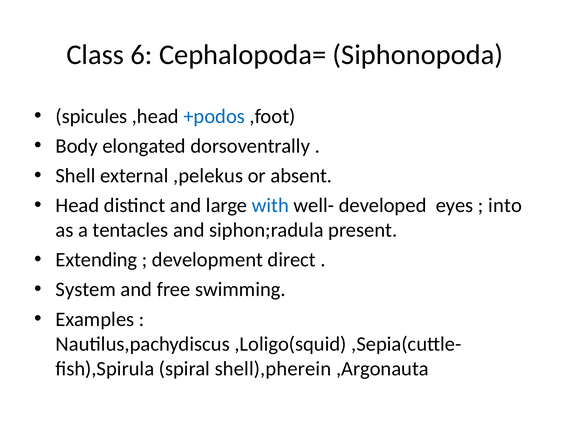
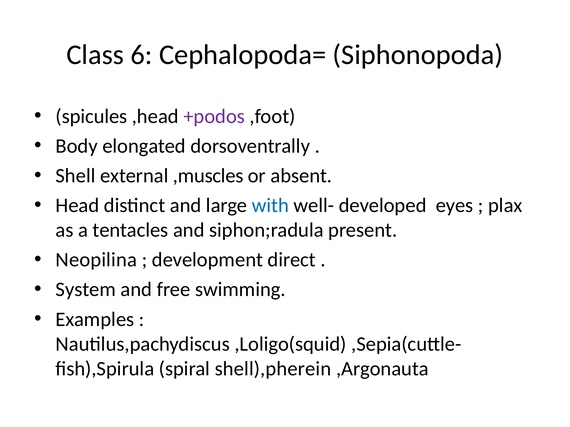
+podos colour: blue -> purple (214, 116)
,pelekus: ,pelekus -> ,muscles (208, 176)
into: into -> plax (505, 206)
Extending: Extending -> Neopilina (96, 260)
